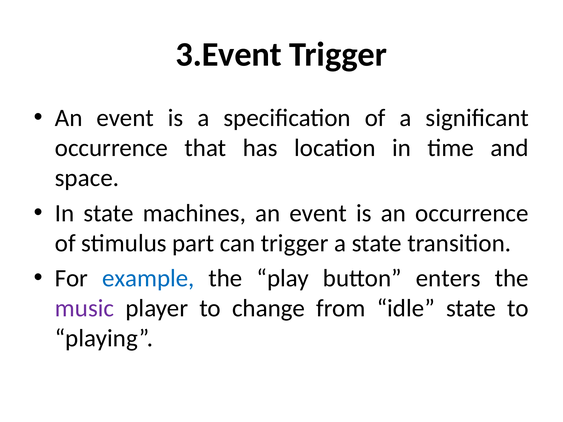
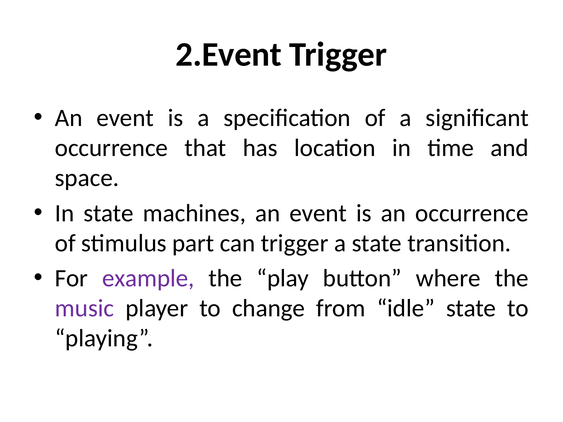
3.Event: 3.Event -> 2.Event (229, 55)
example colour: blue -> purple (148, 278)
enters: enters -> where (448, 278)
